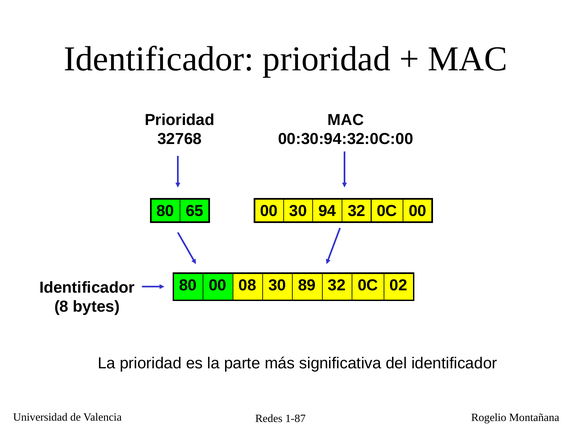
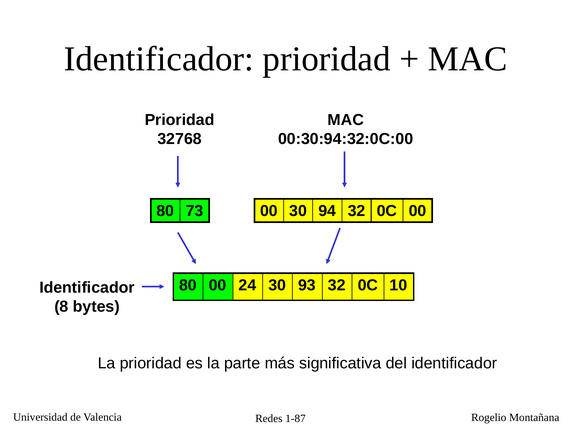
65: 65 -> 73 (195, 211)
08: 08 -> 24 (247, 285)
89: 89 -> 93 (307, 285)
02: 02 -> 10 (398, 285)
